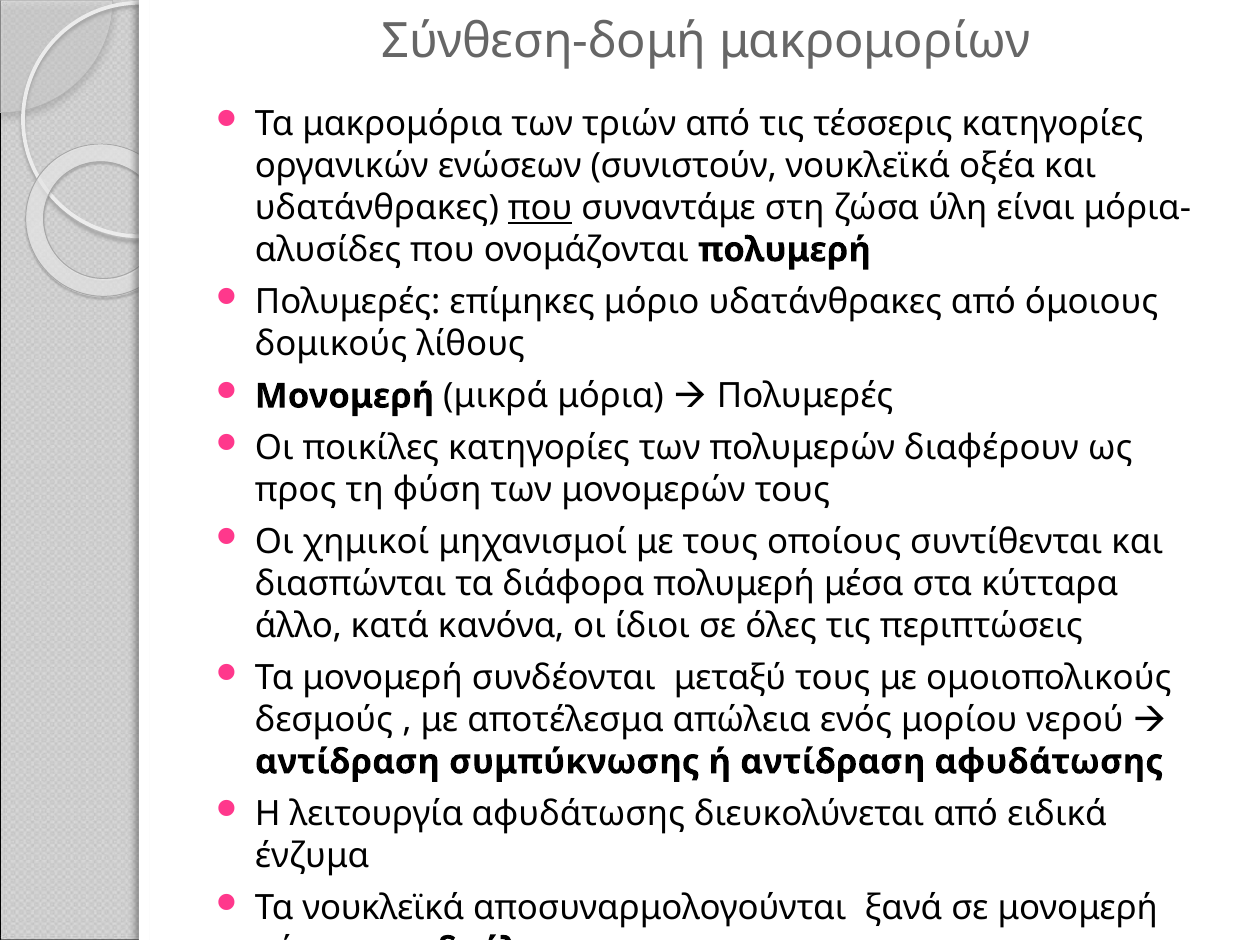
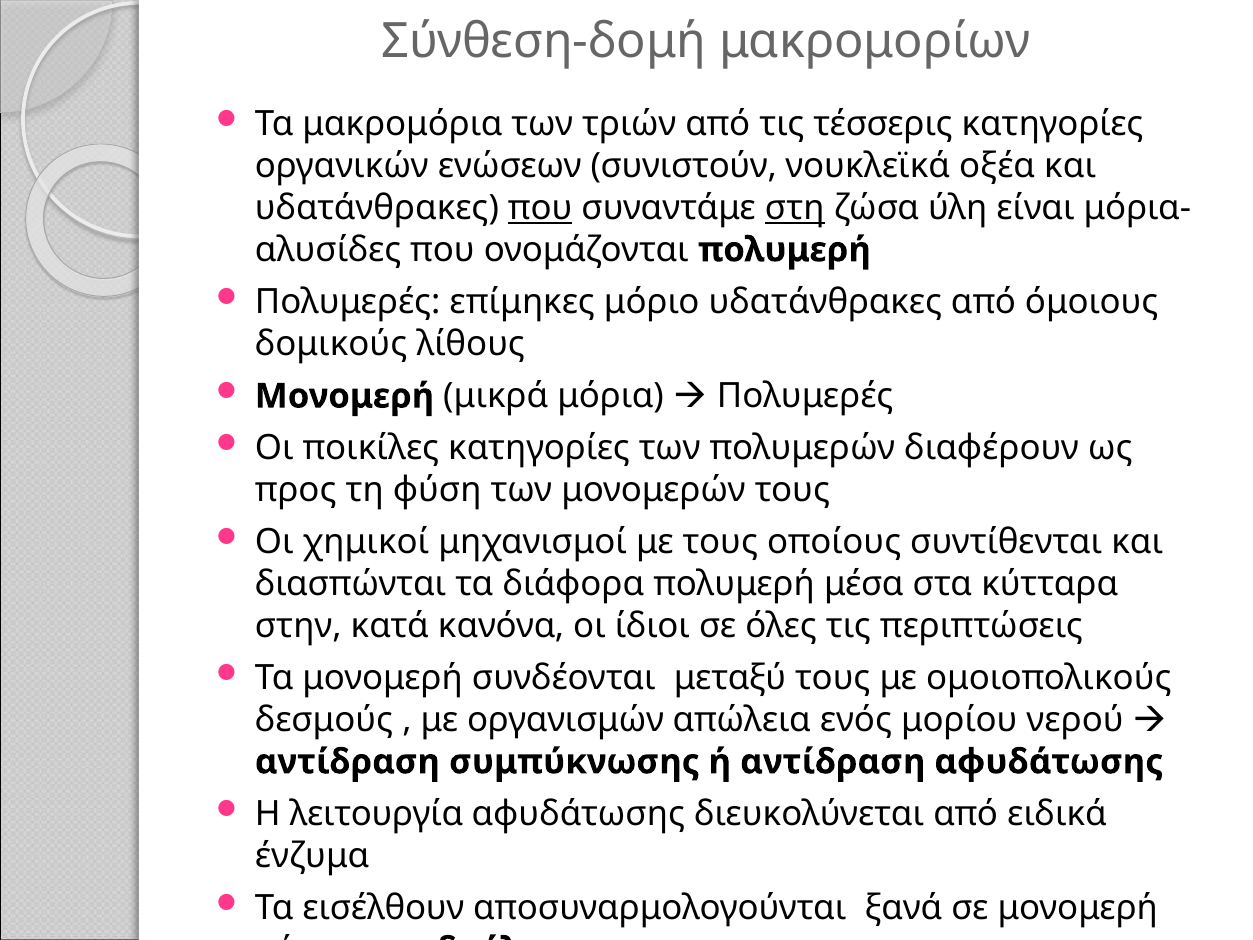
στη underline: none -> present (795, 208)
άλλο: άλλο -> στην (298, 626)
αποτέλεσμα: αποτέλεσμα -> οργανισμών (566, 720)
Τα νουκλεϊκά: νουκλεϊκά -> εισέλθουν (383, 908)
